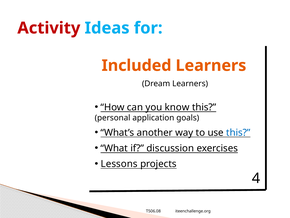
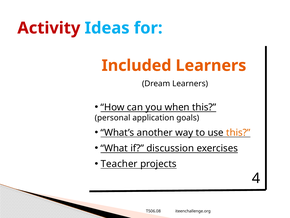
know: know -> when (177, 107)
this colour: blue -> orange (238, 132)
Lessons: Lessons -> Teacher (119, 164)
